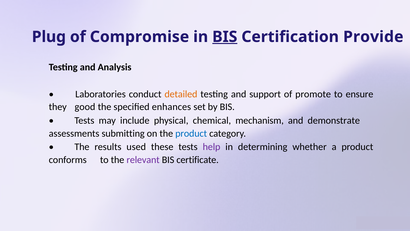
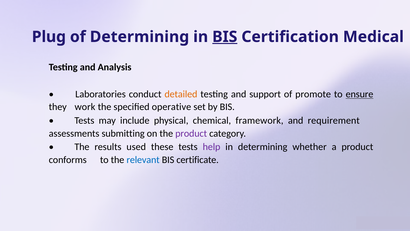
of Compromise: Compromise -> Determining (139, 37)
Provide: Provide -> Medical (373, 37)
ensure underline: none -> present (359, 94)
good: good -> work (85, 107)
enhances: enhances -> operative (171, 107)
mechanism: mechanism -> framework (259, 120)
demonstrate: demonstrate -> requirement (334, 120)
product colour: blue -> purple (191, 133)
relevant colour: purple -> blue (143, 159)
